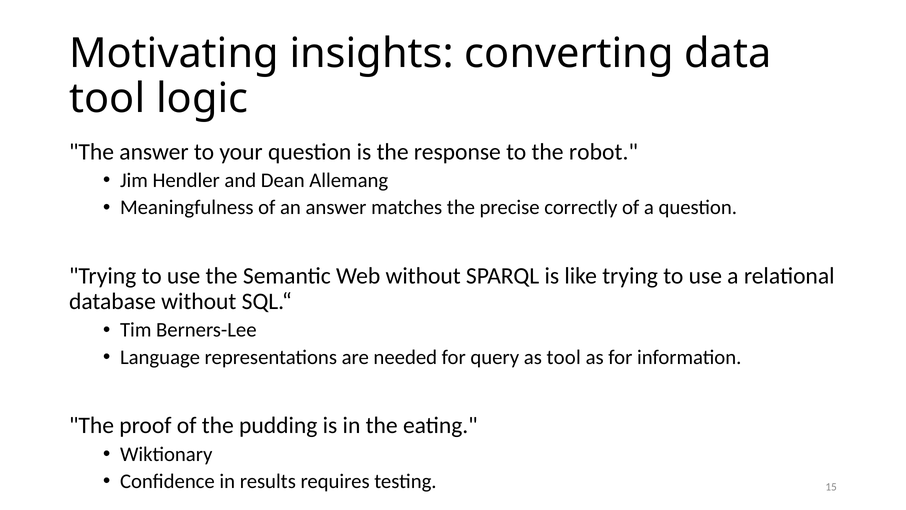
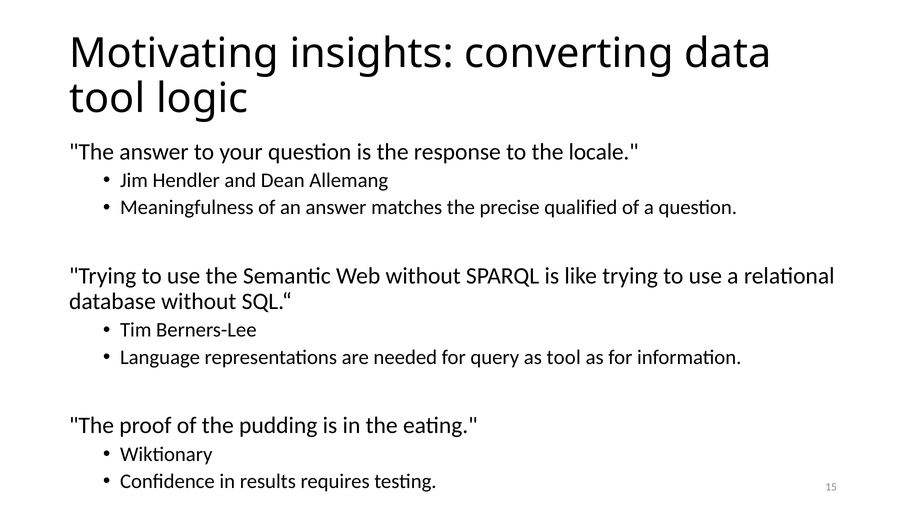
robot: robot -> locale (604, 152)
correctly: correctly -> qualified (581, 207)
